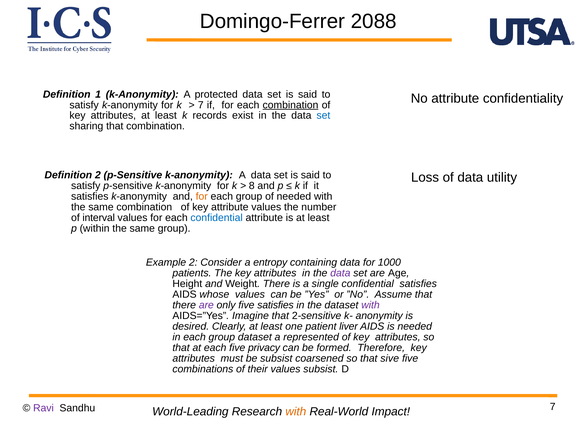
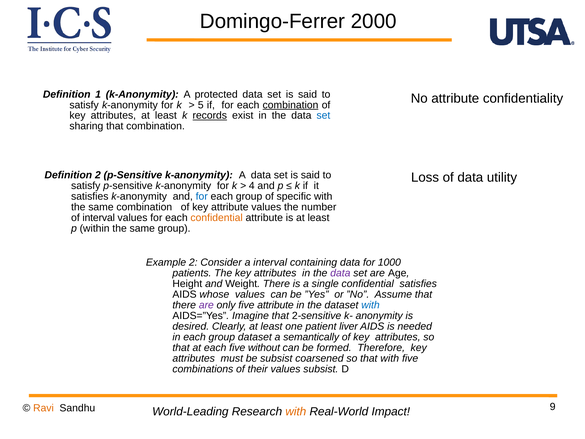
2088: 2088 -> 2000 (374, 21)
7: 7 -> 5 (201, 105)
records underline: none -> present (210, 116)
8: 8 -> 4 (252, 186)
for colour: orange -> blue (202, 196)
of needed: needed -> specific (294, 196)
confidential colour: blue -> orange (217, 218)
a entropy: entropy -> interval (270, 262)
five satisfies: satisfies -> attribute (276, 305)
with colour: purple -> blue (370, 305)
represented: represented -> semantically (311, 337)
privacy: privacy -> without (264, 347)
that sive: sive -> with (390, 358)
Ravi colour: purple -> orange (43, 408)
Sandhu 7: 7 -> 9 (553, 407)
